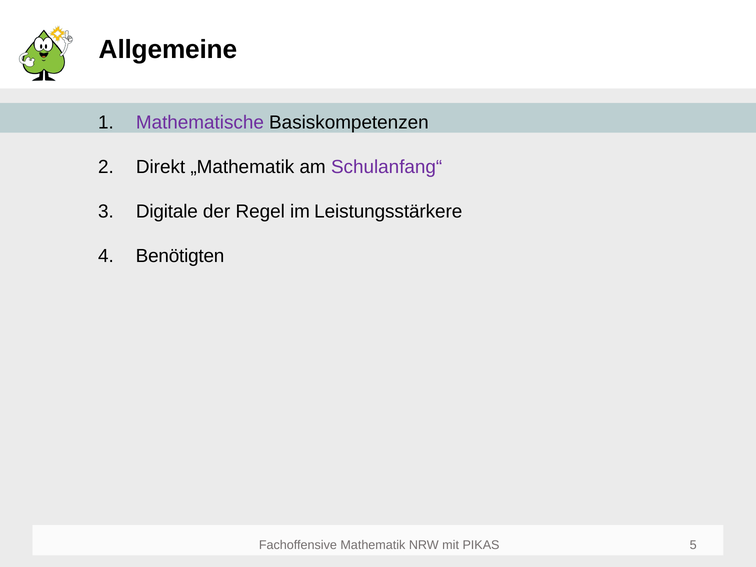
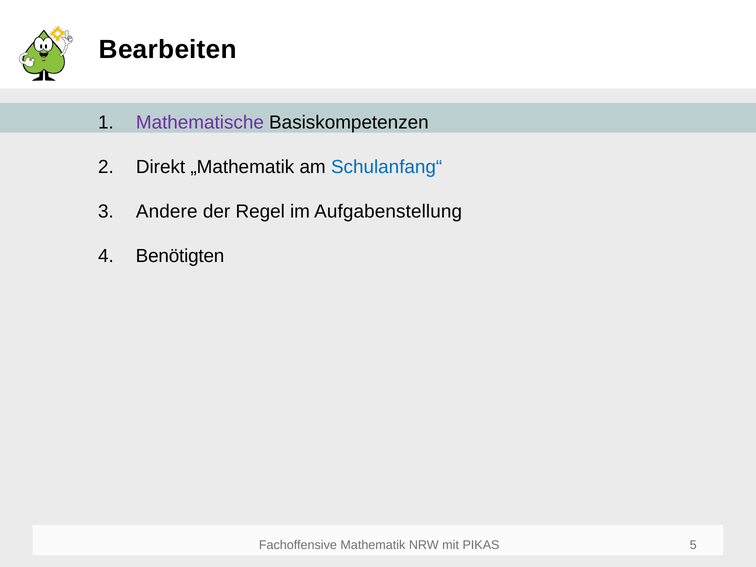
Allgemeine: Allgemeine -> Bearbeiten (168, 49)
Schulanfang“ colour: purple -> blue (387, 167)
Digitale: Digitale -> Andere (167, 212)
Leistungsstärkere: Leistungsstärkere -> Aufgabenstellung (388, 212)
